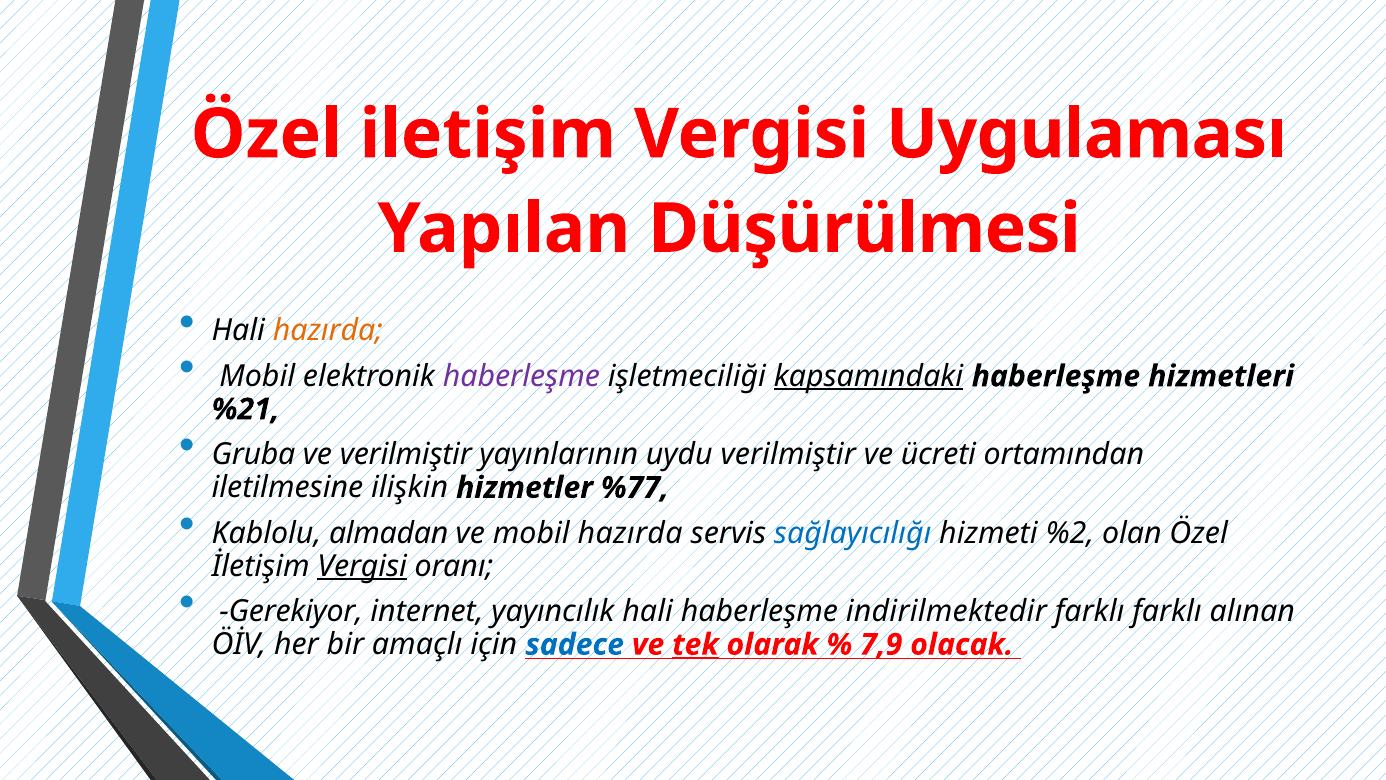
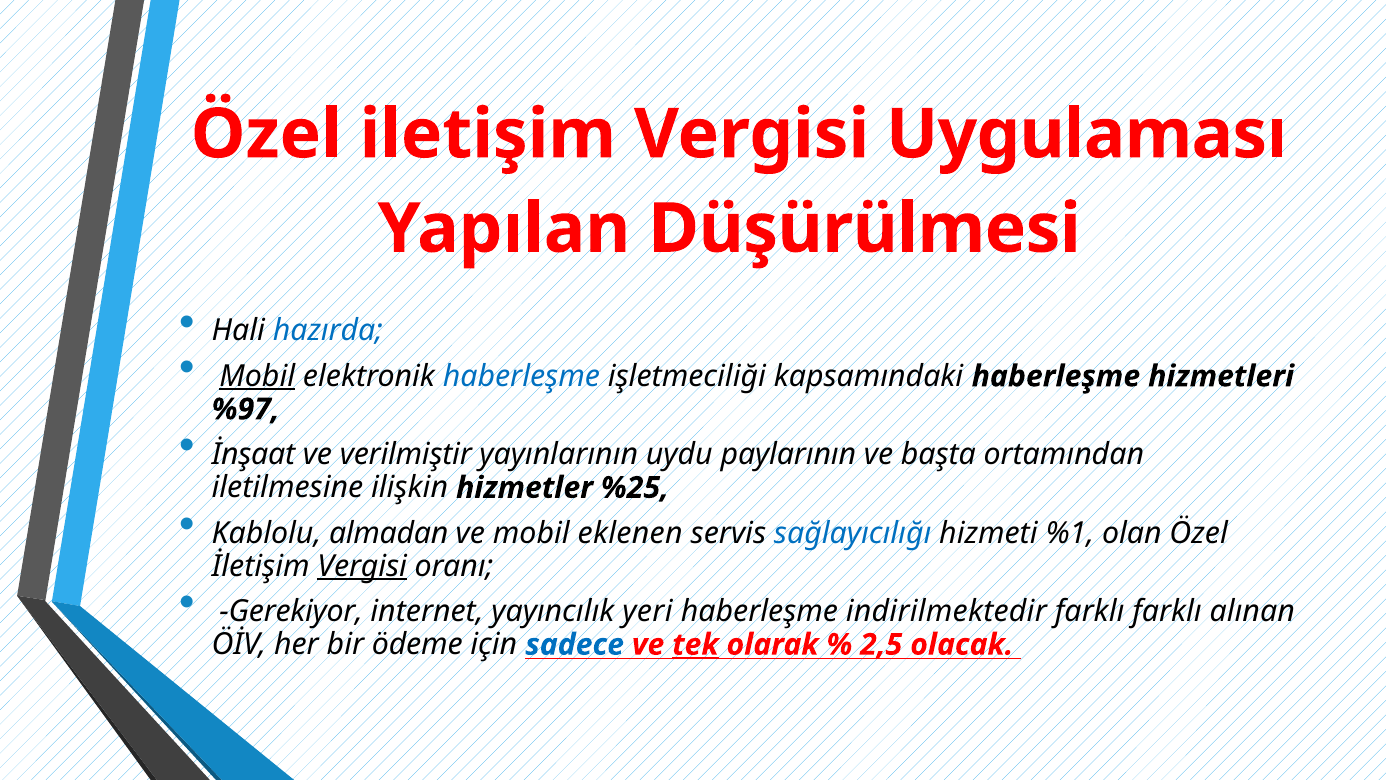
hazırda colour: orange -> blue (328, 331)
Mobil underline: none -> present (257, 376)
haberleşme colour: purple -> blue (521, 376)
kapsamındaki underline: present -> none (869, 376)
%21: %21 -> %97 (246, 409)
Gruba: Gruba -> İnşaat (253, 455)
uydu verilmiştir: verilmiştir -> paylarının (788, 455)
ücreti: ücreti -> başta (938, 455)
%77: %77 -> %25 (635, 488)
mobil hazırda: hazırda -> eklenen (630, 533)
%2: %2 -> %1 (1070, 533)
yayıncılık hali: hali -> yeri (648, 611)
amaçlı: amaçlı -> ödeme (417, 644)
7,9: 7,9 -> 2,5 (881, 644)
